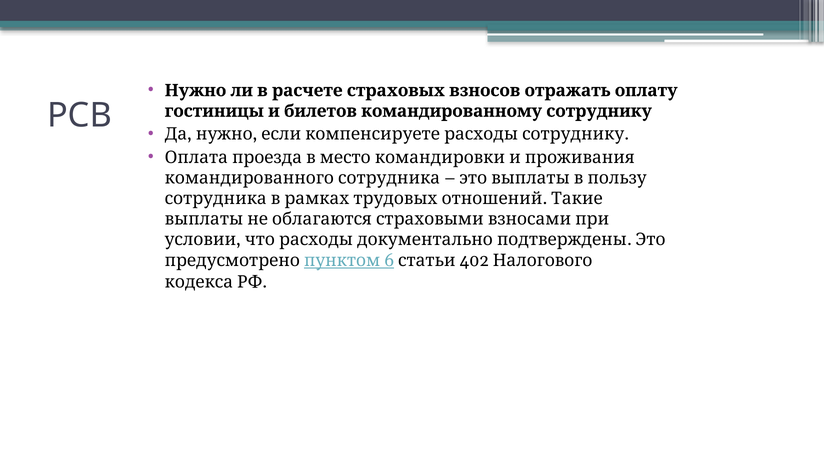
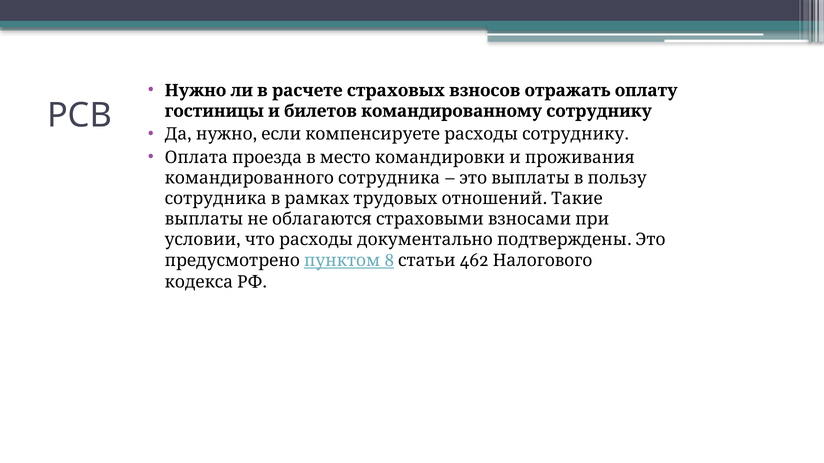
6: 6 -> 8 (389, 261)
402: 402 -> 462 (474, 261)
